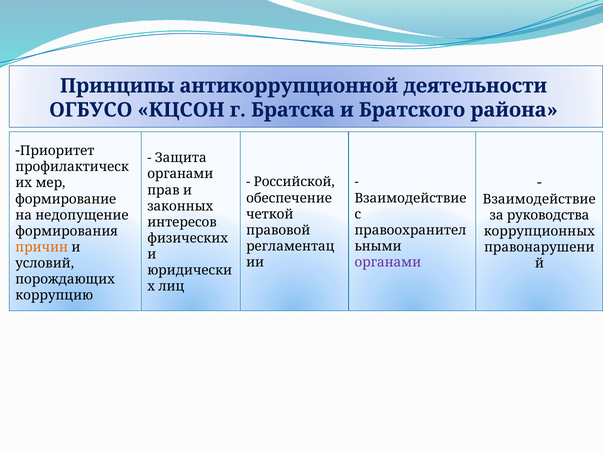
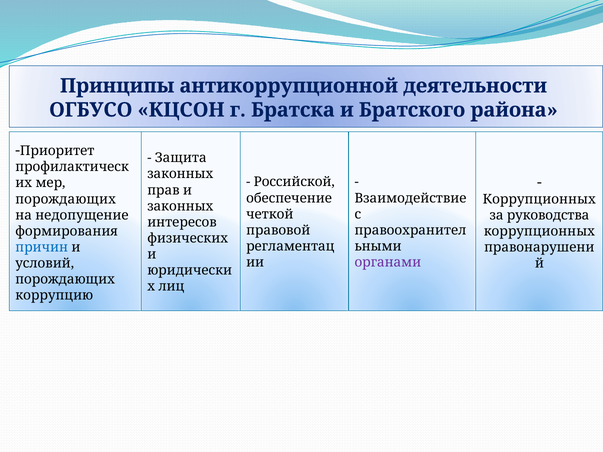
органами: органами -> законных (180, 174)
формирование: формирование -> порождающих (66, 199)
Взаимодействие: Взаимодействие -> Коррупционных (539, 199)
причин colour: orange -> blue (42, 247)
